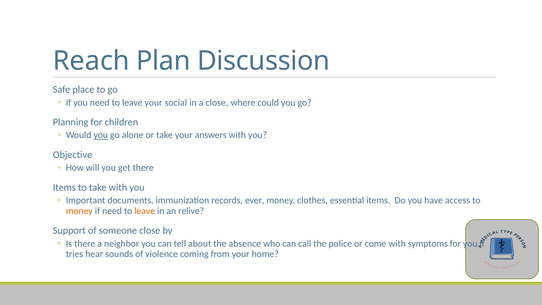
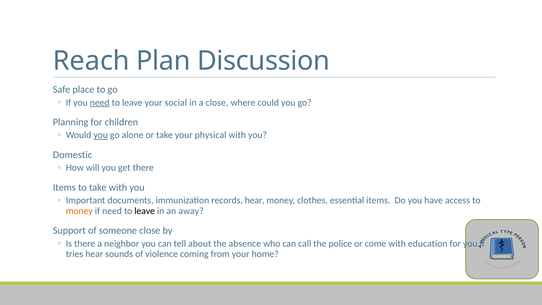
need underline: none -> present (100, 102)
answers: answers -> physical (211, 135)
Objective: Objective -> Domestic (73, 155)
records ever: ever -> hear (255, 200)
leave colour: orange -> black (145, 211)
relive: relive -> away (191, 211)
symptoms: symptoms -> education (428, 243)
